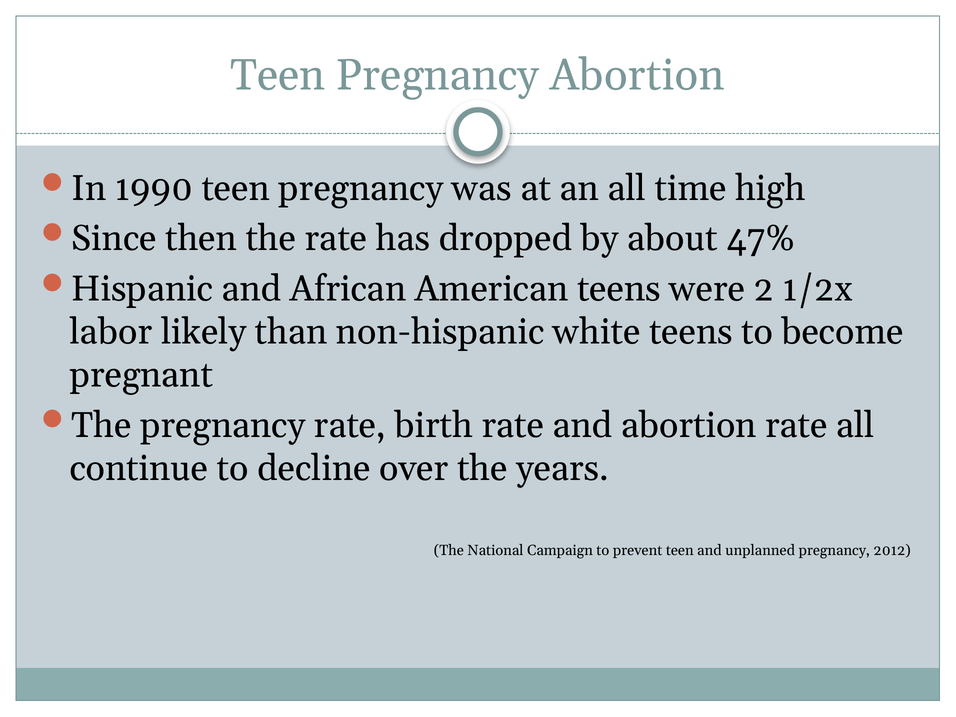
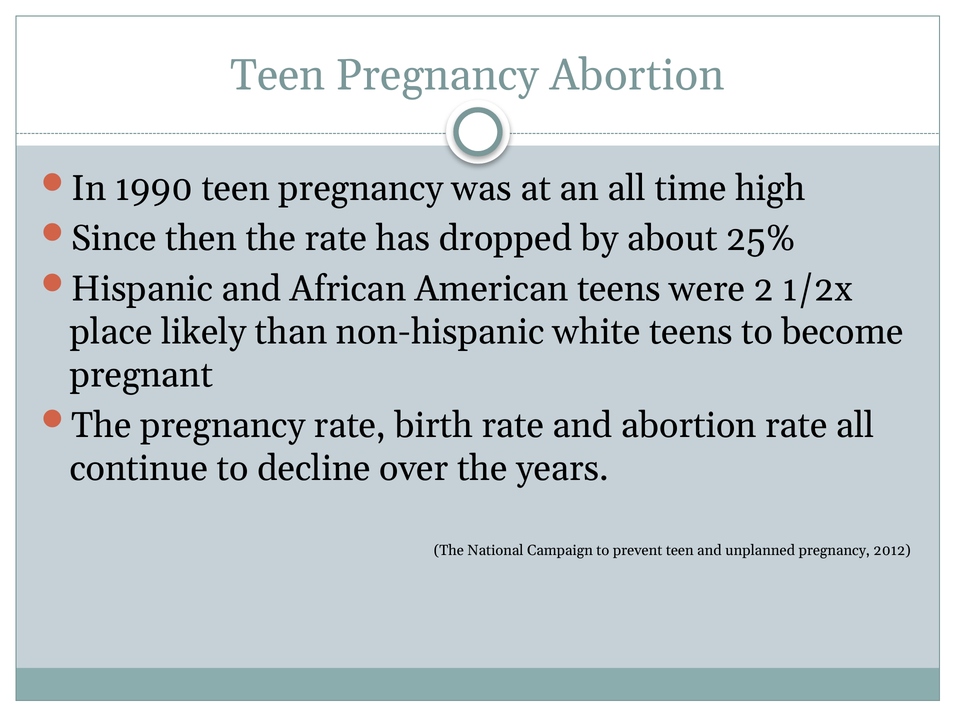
47%: 47% -> 25% (761, 239)
labor: labor -> place (111, 332)
